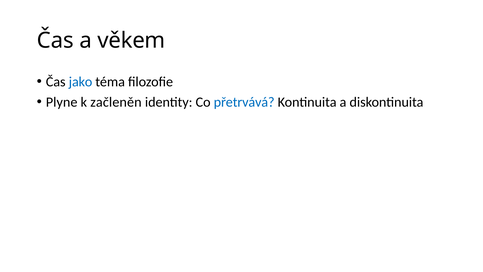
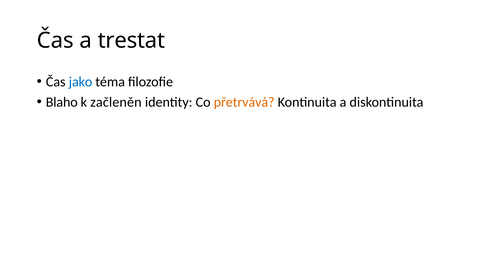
věkem: věkem -> trestat (131, 41)
Plyne: Plyne -> Blaho (62, 102)
přetrvává colour: blue -> orange (244, 102)
